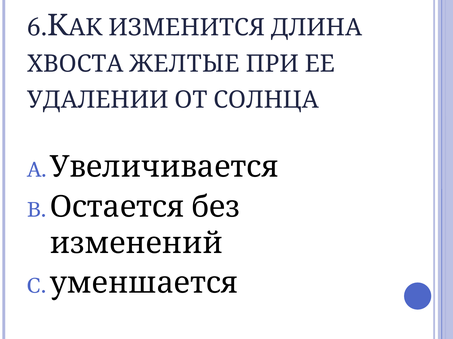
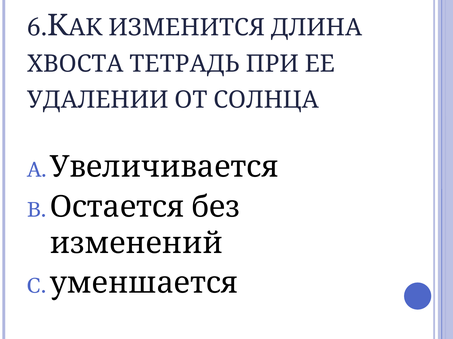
ЖЕЛТЫЕ: ЖЕЛТЫЕ -> ТЕТРАДЬ (185, 64)
